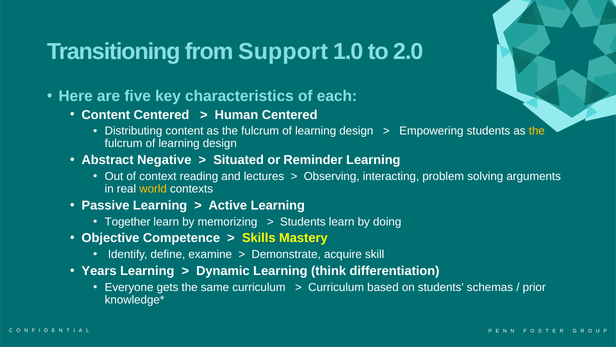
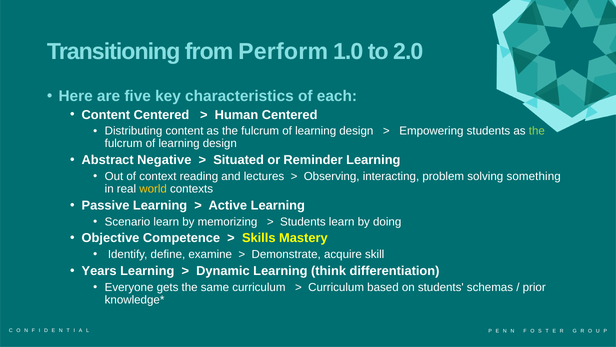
Support: Support -> Perform (283, 51)
the colour: yellow -> light green (537, 131)
arguments: arguments -> something (534, 176)
Together: Together -> Scenario (127, 221)
